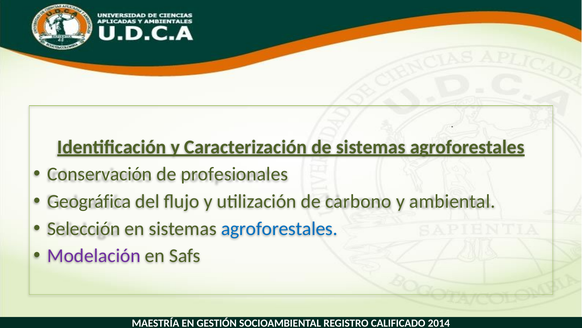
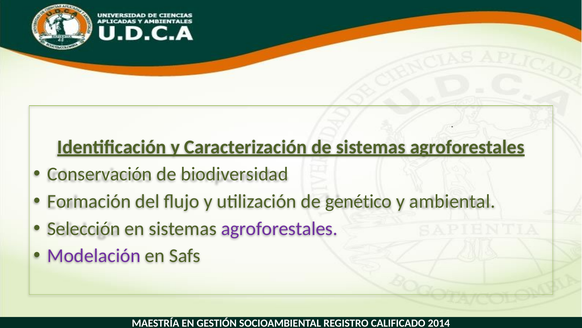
profesionales: profesionales -> biodiversidad (234, 174)
Geográfica: Geográfica -> Formación (89, 201)
carbono: carbono -> genético (359, 201)
agroforestales colour: blue -> purple (279, 228)
